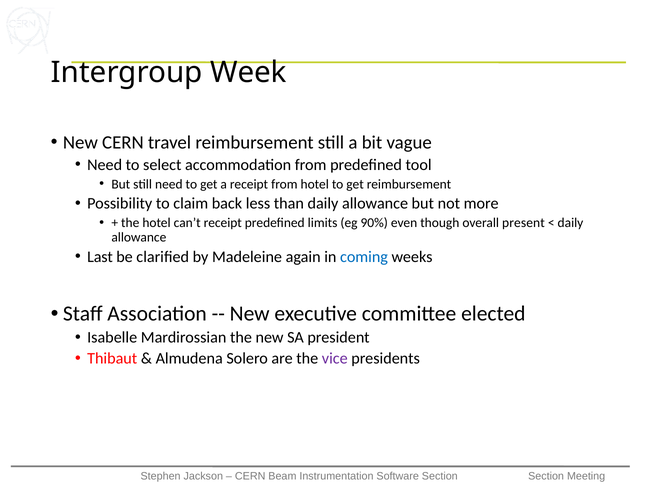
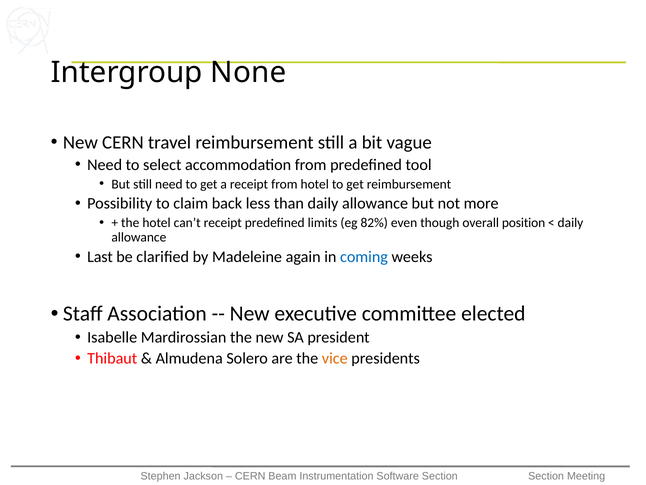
Week: Week -> None (248, 72)
90%: 90% -> 82% (374, 223)
present: present -> position (524, 223)
vice colour: purple -> orange (335, 358)
